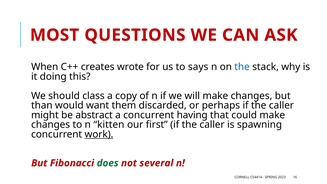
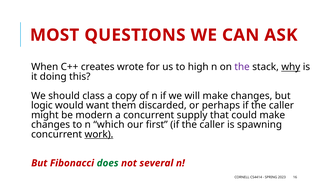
says: says -> high (198, 67)
the colour: blue -> purple (242, 67)
why underline: none -> present (291, 67)
than: than -> logic (42, 105)
abstract: abstract -> modern (94, 115)
having: having -> supply (192, 115)
kitten: kitten -> which (109, 125)
